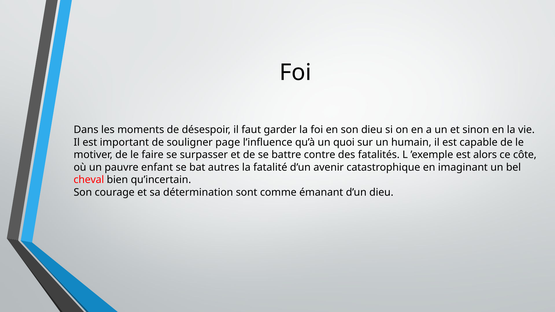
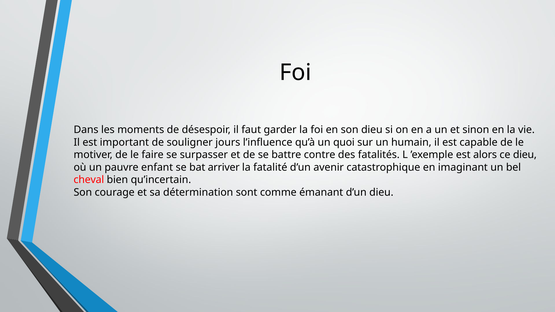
page: page -> jours (228, 142)
ce côte: côte -> dieu (525, 155)
autres: autres -> arriver (224, 167)
